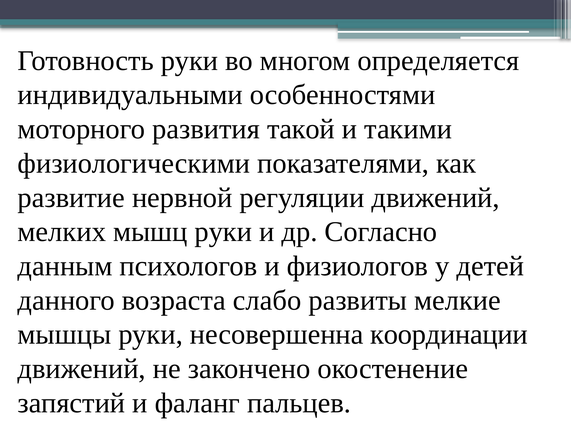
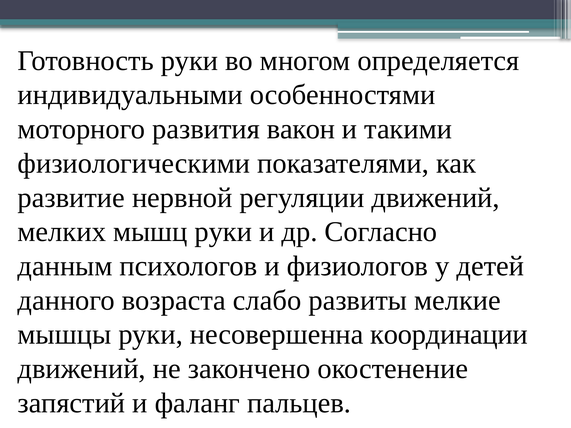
такой: такой -> вакон (301, 129)
